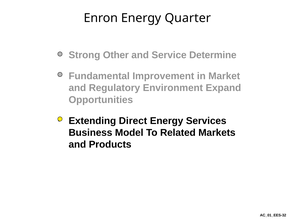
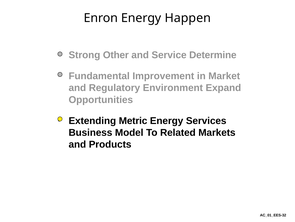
Quarter: Quarter -> Happen (188, 18)
Direct: Direct -> Metric (133, 120)
